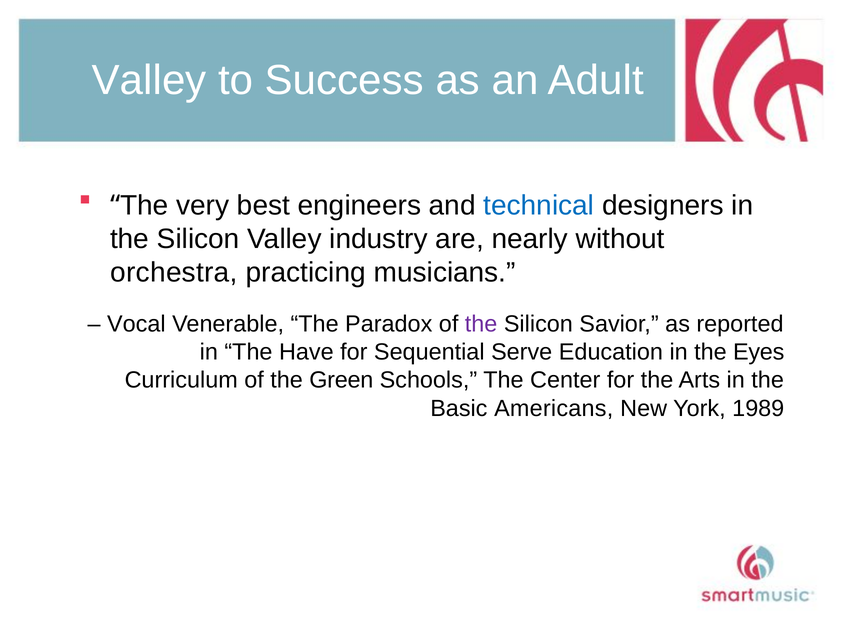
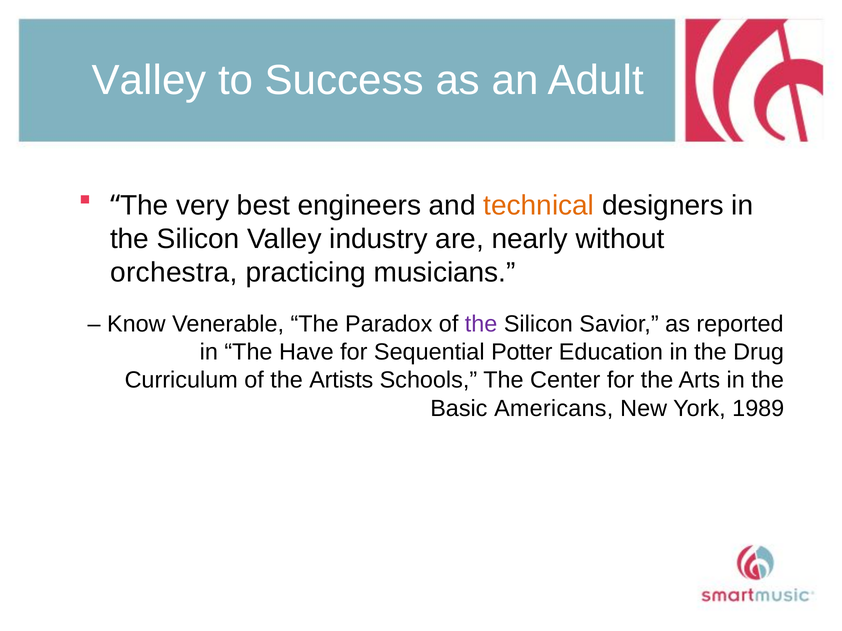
technical colour: blue -> orange (539, 205)
Vocal: Vocal -> Know (136, 324)
Serve: Serve -> Potter (522, 352)
Eyes: Eyes -> Drug (759, 352)
Green: Green -> Artists (341, 381)
